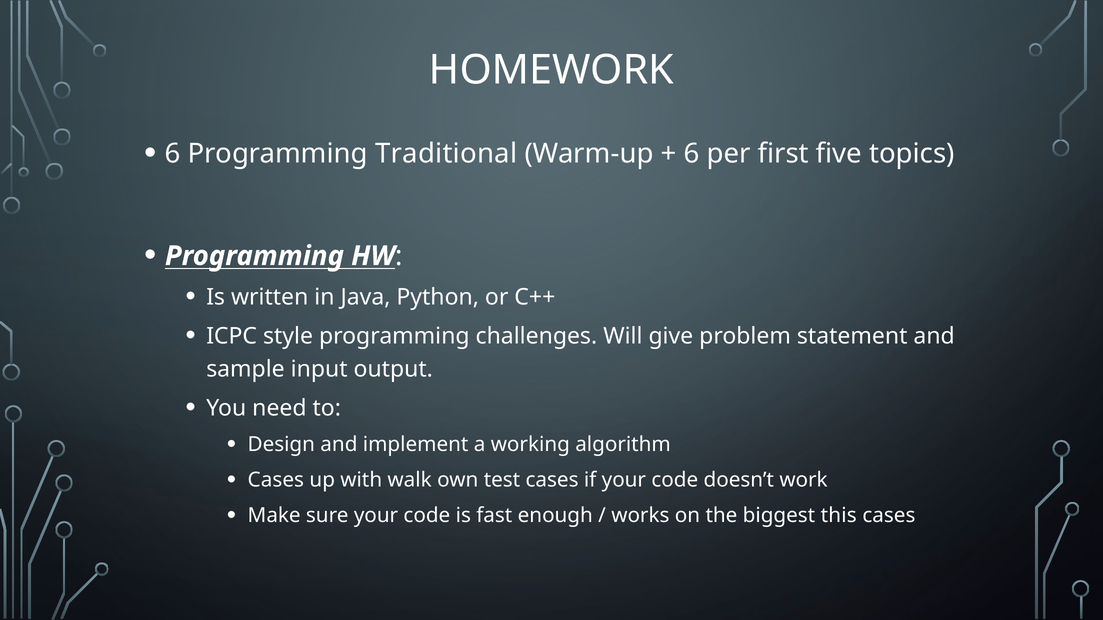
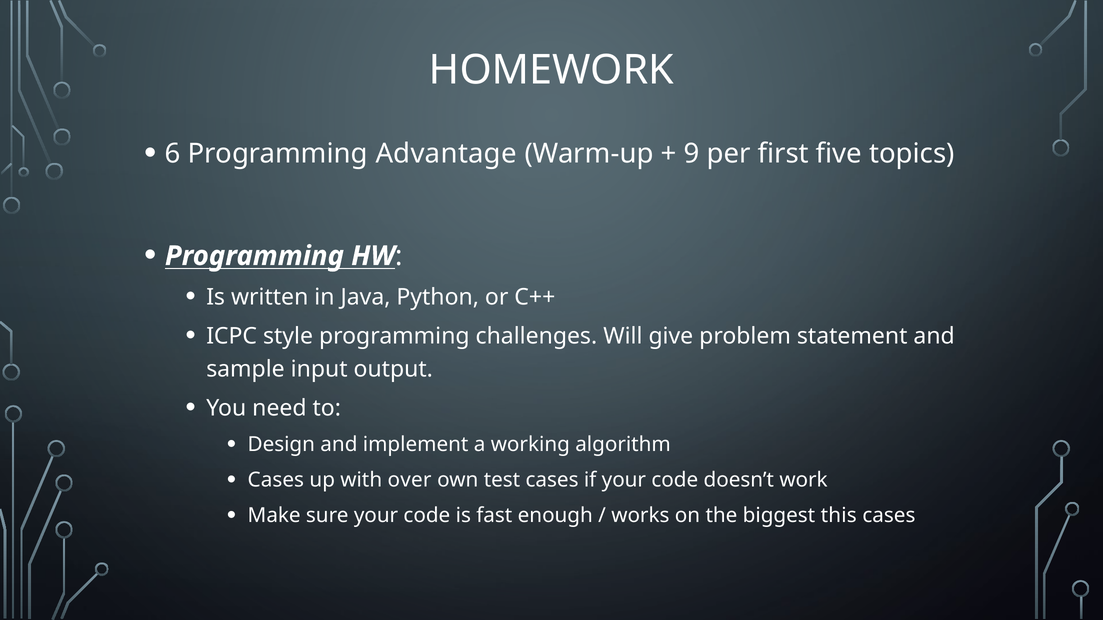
Traditional: Traditional -> Advantage (446, 154)
6: 6 -> 9 (691, 154)
walk: walk -> over (410, 480)
